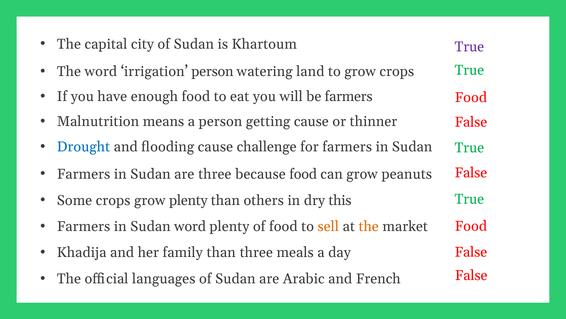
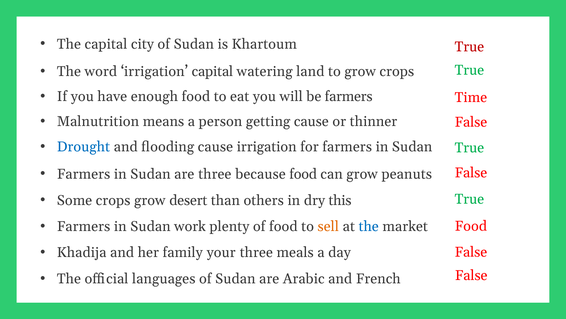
True colour: purple -> red (469, 47)
irrigation person: person -> capital (212, 71)
Food: Food -> Time (471, 97)
cause challenge: challenge -> irrigation (267, 147)
grow plenty: plenty -> desert (188, 200)
Sudan word: word -> work (190, 226)
the colour: orange -> blue (369, 226)
family than: than -> your (221, 252)
